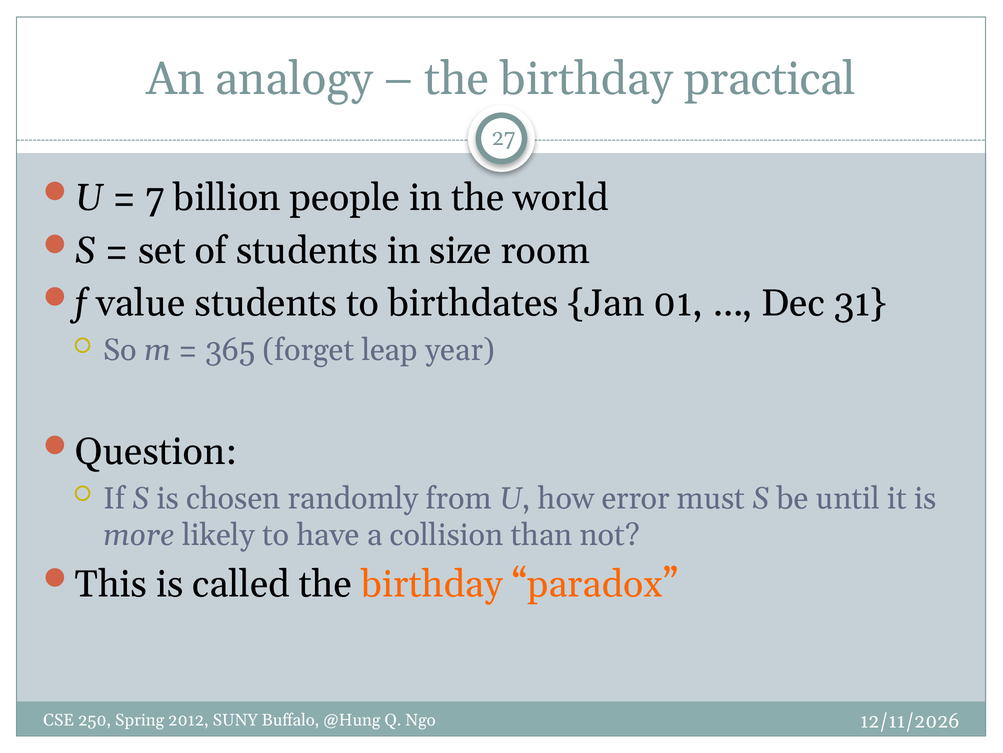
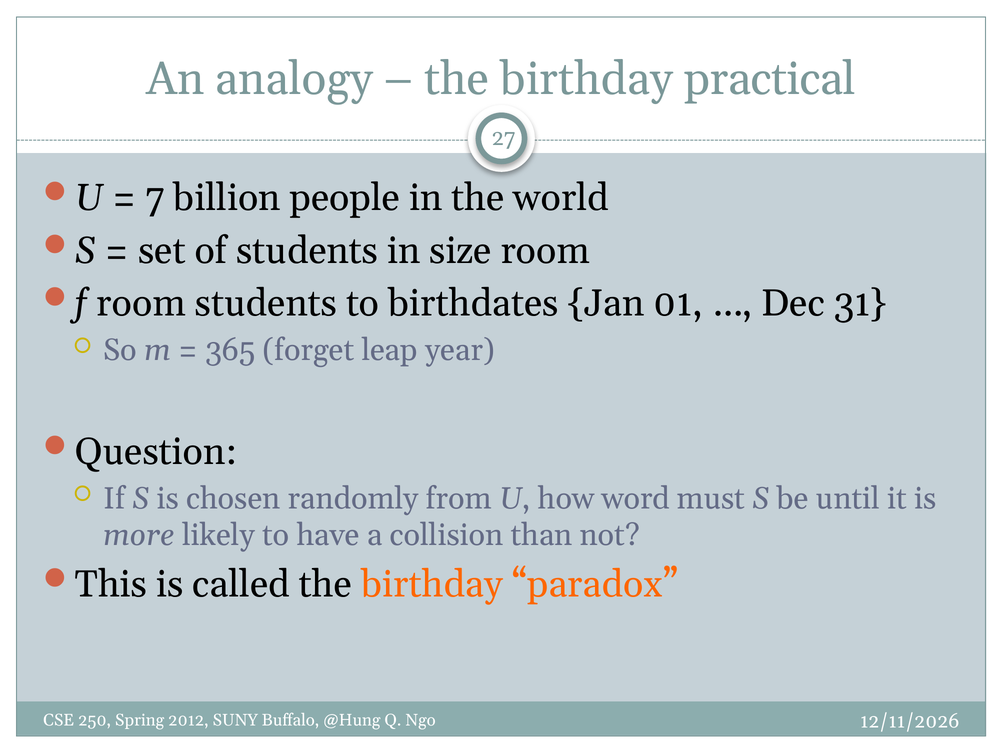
f value: value -> room (141, 303)
error: error -> word (636, 498)
